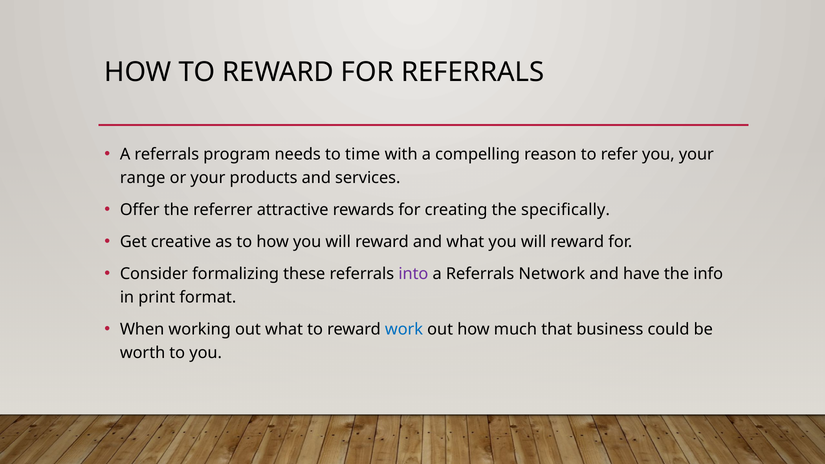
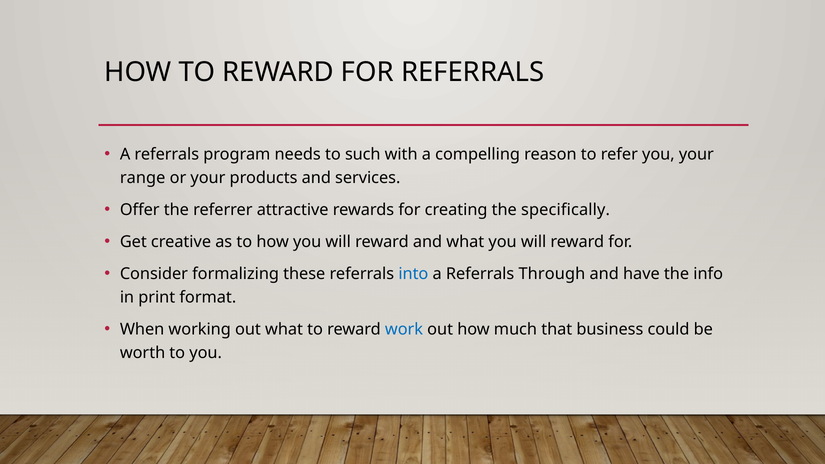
time: time -> such (363, 154)
into colour: purple -> blue (413, 274)
Network: Network -> Through (552, 274)
